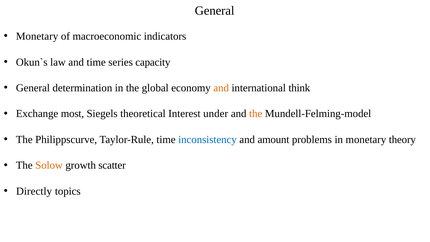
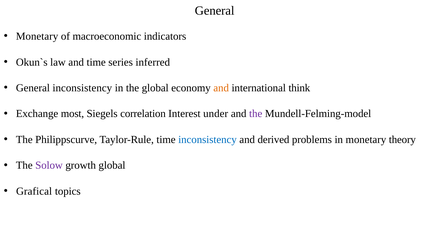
capacity: capacity -> inferred (153, 62)
General determination: determination -> inconsistency (82, 88)
theoretical: theoretical -> correlation (143, 114)
the colour: orange -> purple (256, 114)
amount: amount -> derived (273, 140)
Solow colour: orange -> purple (49, 165)
growth scatter: scatter -> global (112, 165)
Directly: Directly -> Grafical (34, 191)
